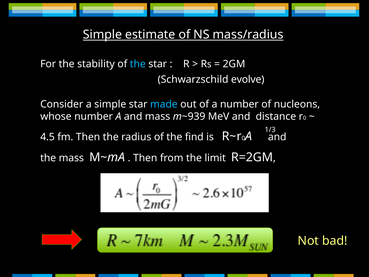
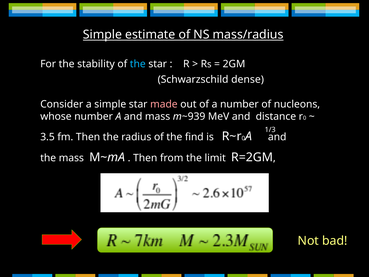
evolve: evolve -> dense (248, 79)
made colour: light blue -> pink (164, 104)
4.5: 4.5 -> 3.5 (47, 137)
